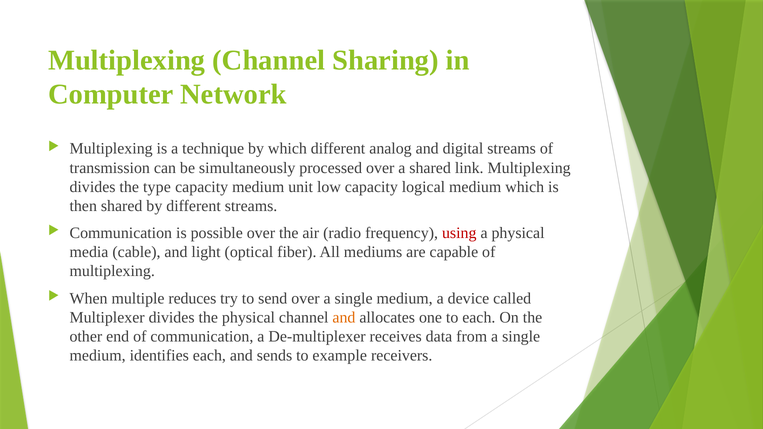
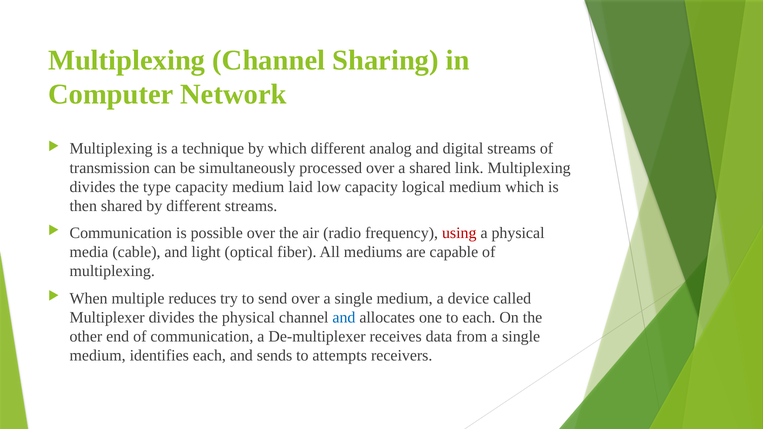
unit: unit -> laid (301, 187)
and colour: orange -> blue (344, 318)
example: example -> attempts (340, 356)
